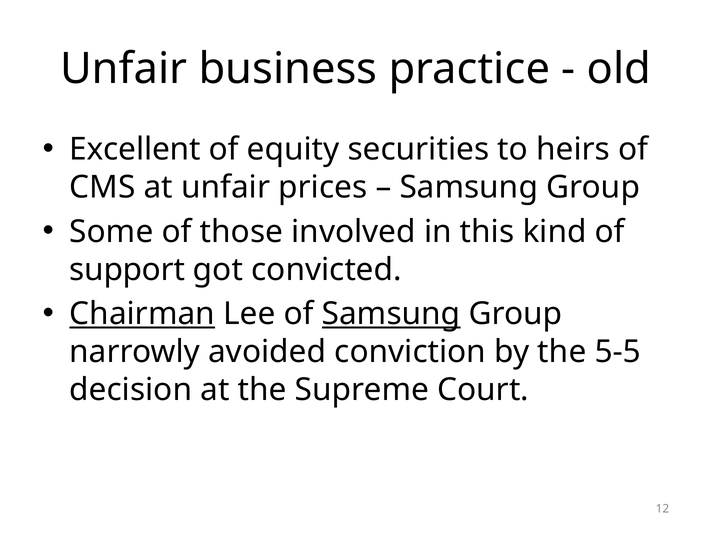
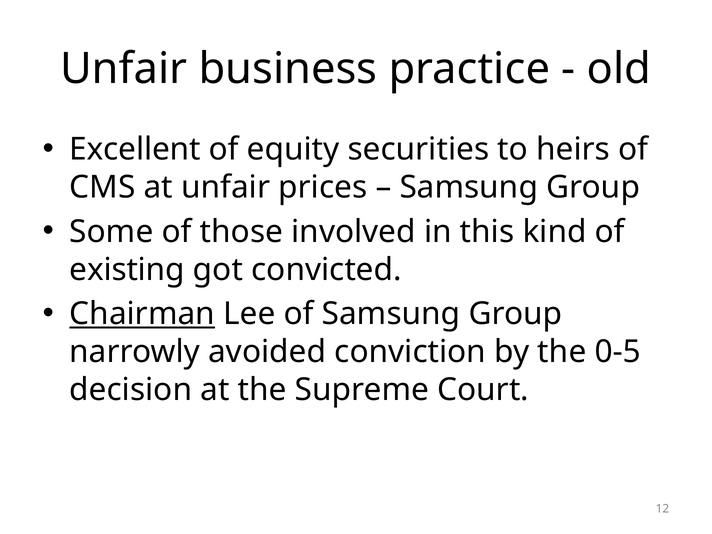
support: support -> existing (127, 270)
Samsung underline: present -> none (391, 314)
5-5: 5-5 -> 0-5 (618, 352)
